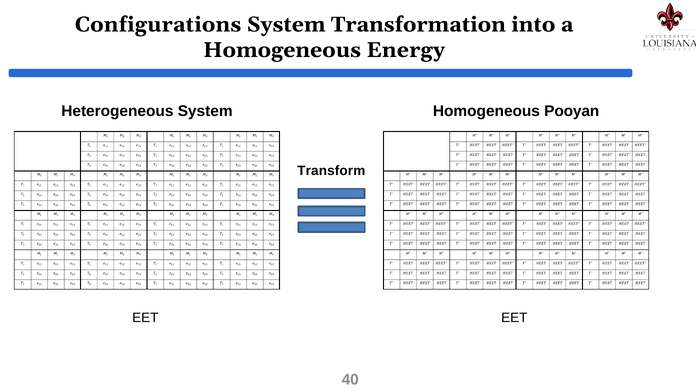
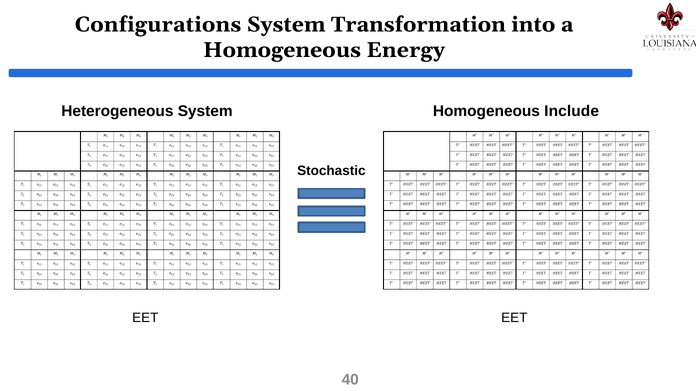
Pooyan: Pooyan -> Include (572, 112)
Transform: Transform -> Stochastic (331, 171)
